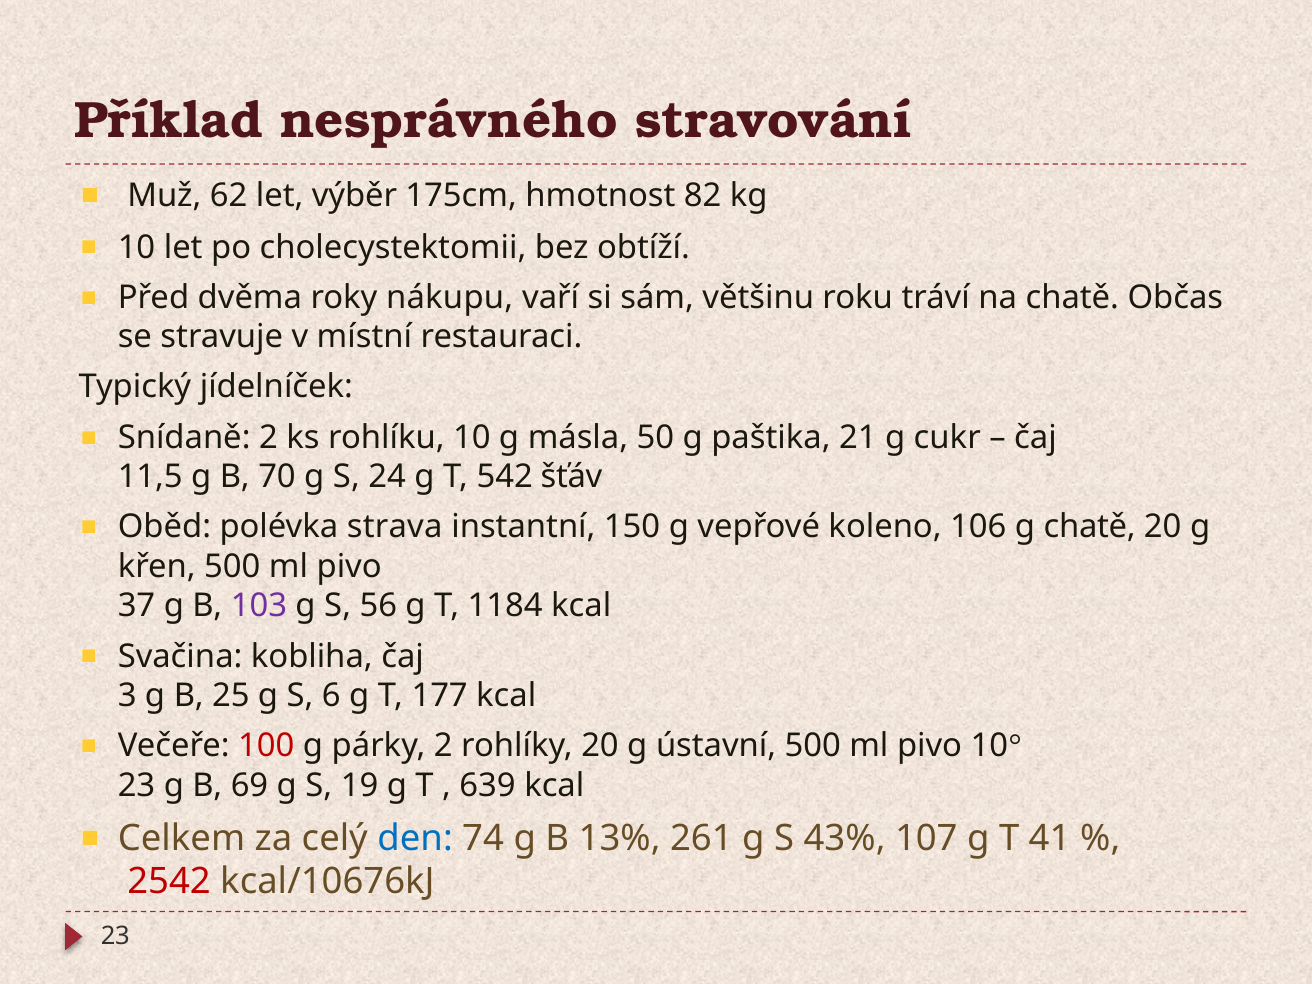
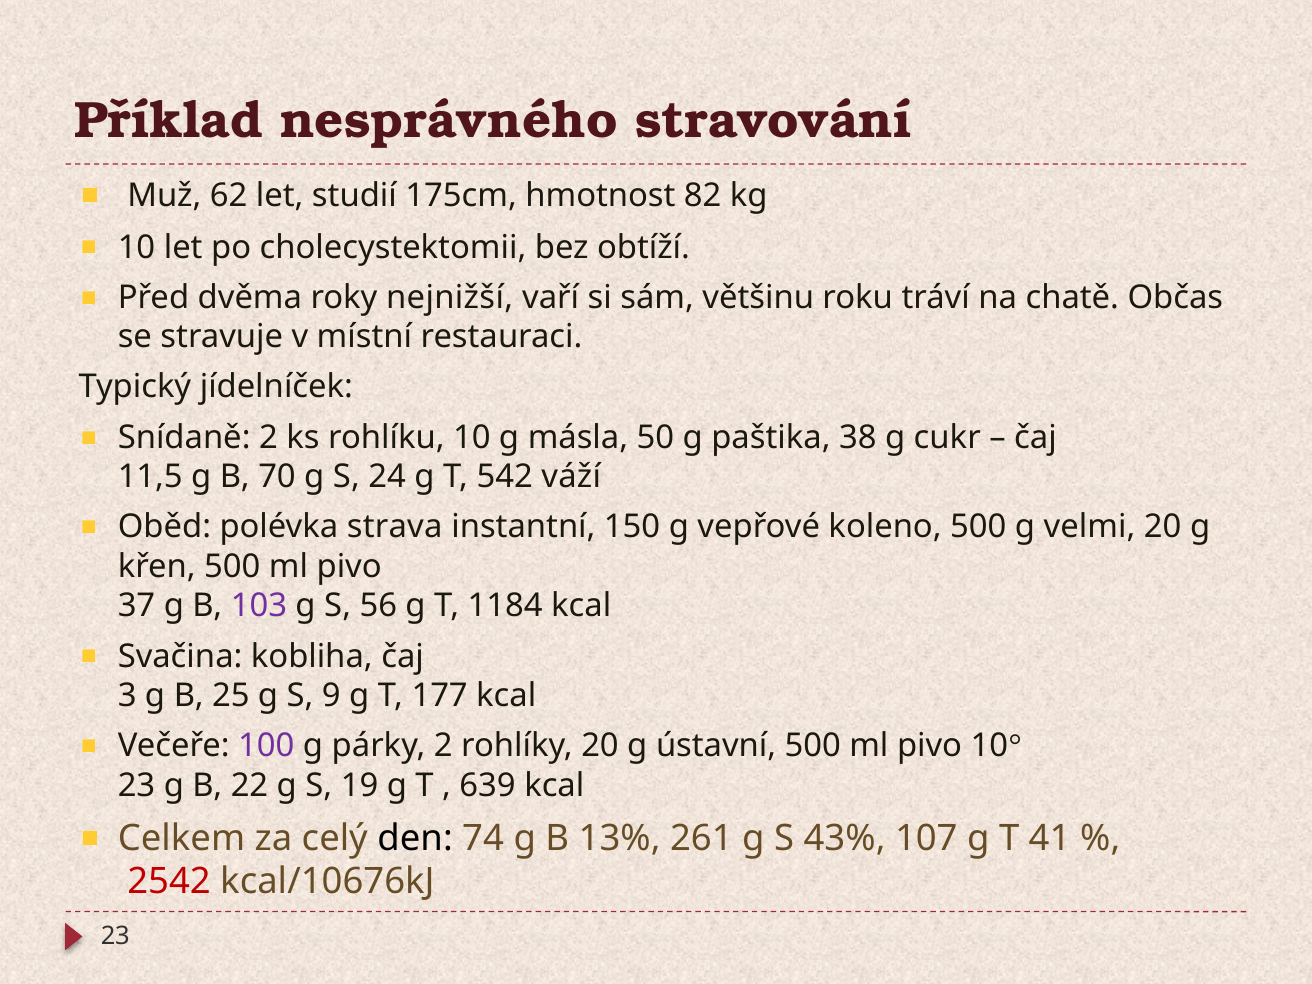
výběr: výběr -> studií (354, 196)
nákupu: nákupu -> nejnižší (450, 297)
21: 21 -> 38 (858, 437)
šťáv: šťáv -> váží (571, 477)
koleno 106: 106 -> 500 (978, 527)
g chatě: chatě -> velmi (1090, 527)
6: 6 -> 9 (331, 696)
100 colour: red -> purple (266, 746)
69: 69 -> 22 (250, 785)
den colour: blue -> black (415, 838)
